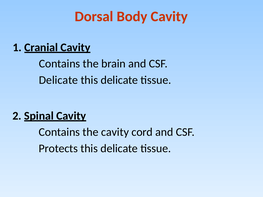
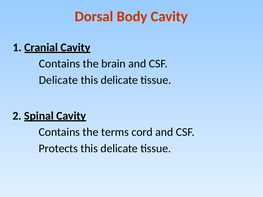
the cavity: cavity -> terms (115, 132)
